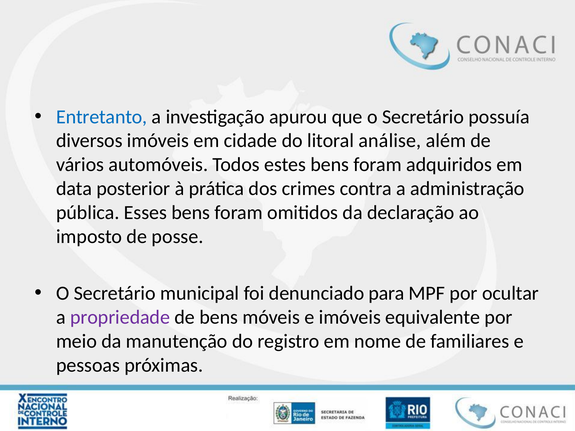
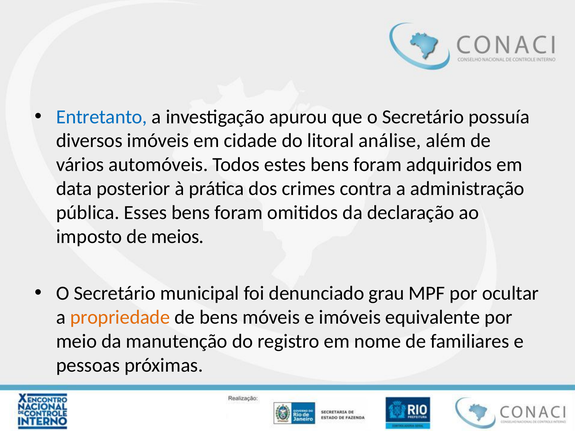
posse: posse -> meios (178, 237)
para: para -> grau (386, 293)
propriedade colour: purple -> orange (120, 317)
